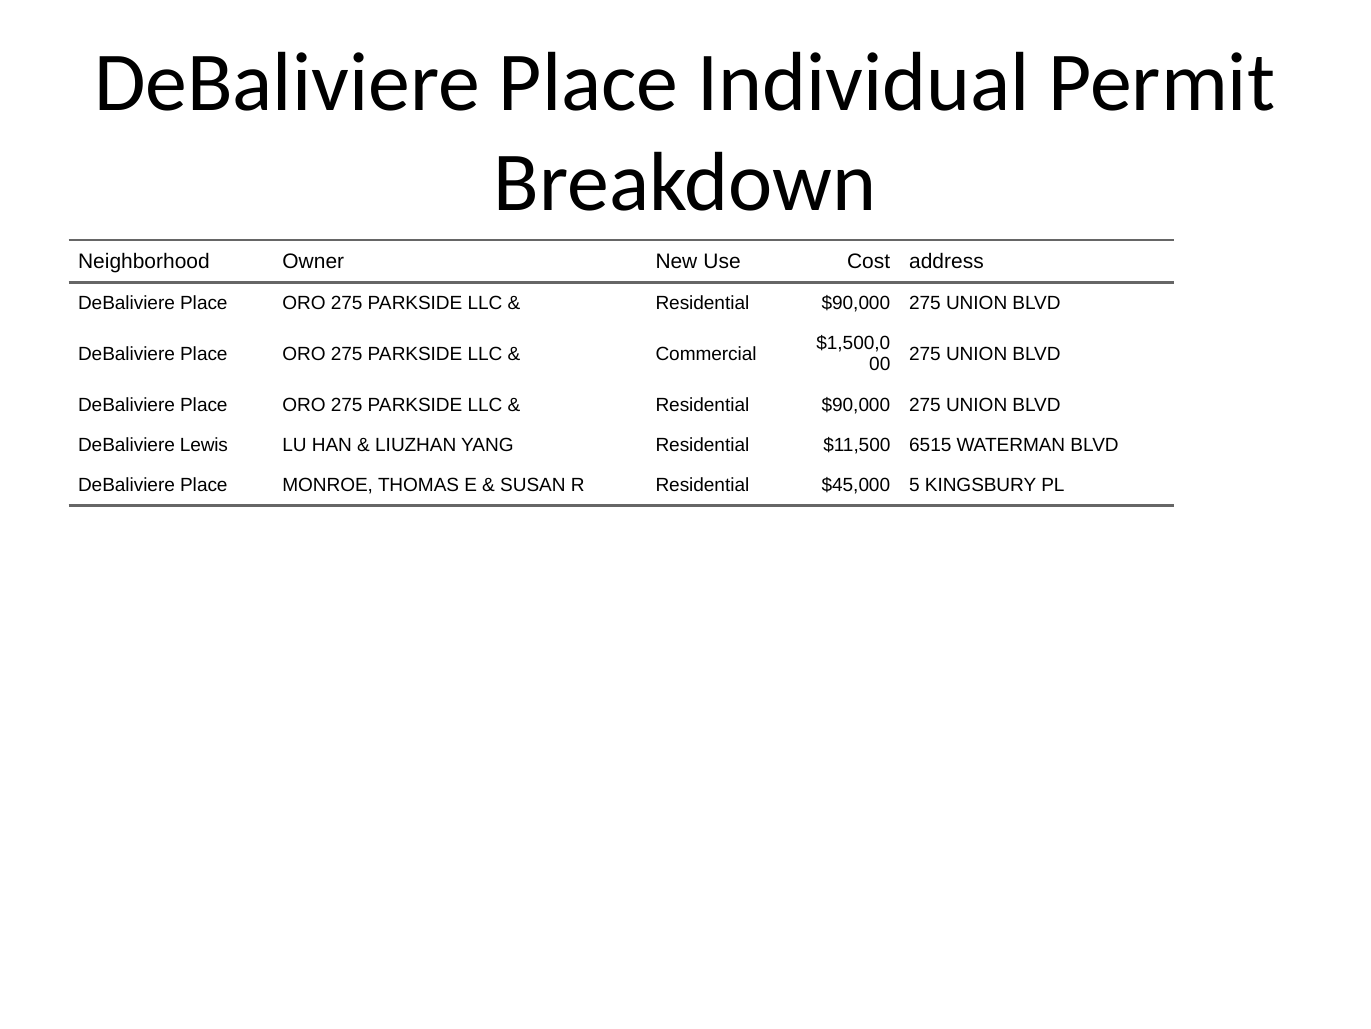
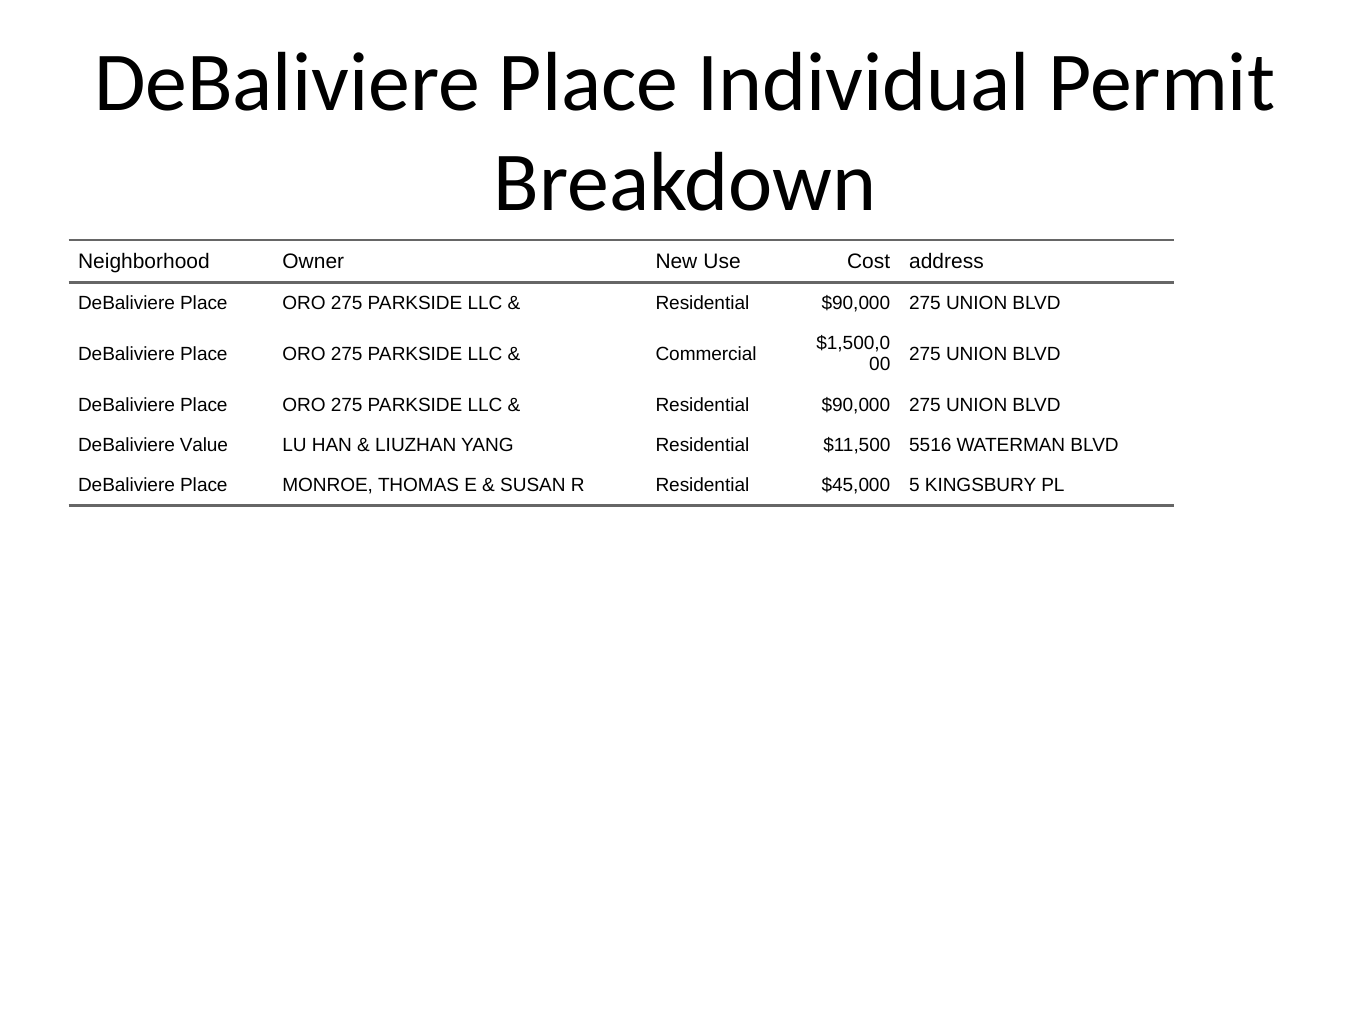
Lewis: Lewis -> Value (204, 445)
6515: 6515 -> 5516 (930, 445)
